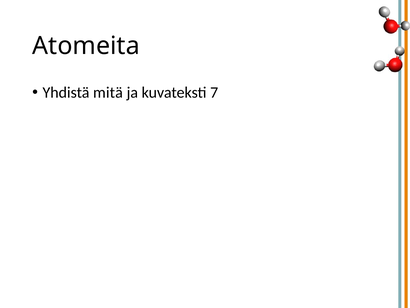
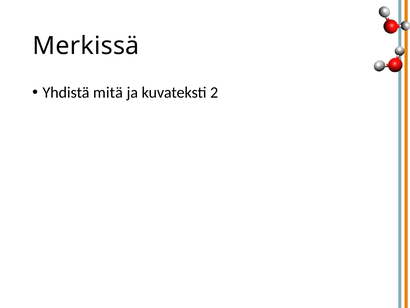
Atomeita: Atomeita -> Merkissä (86, 46)
7: 7 -> 2 (214, 92)
